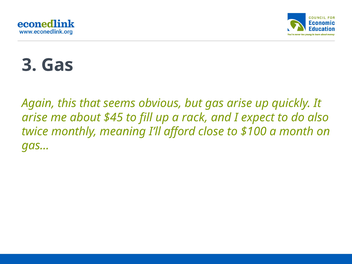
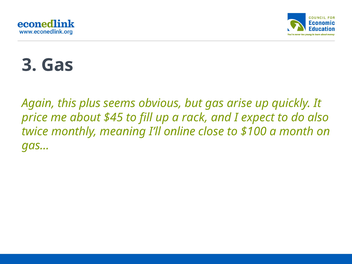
that: that -> plus (90, 103)
arise: arise -> price (35, 117)
afford: afford -> online (180, 132)
